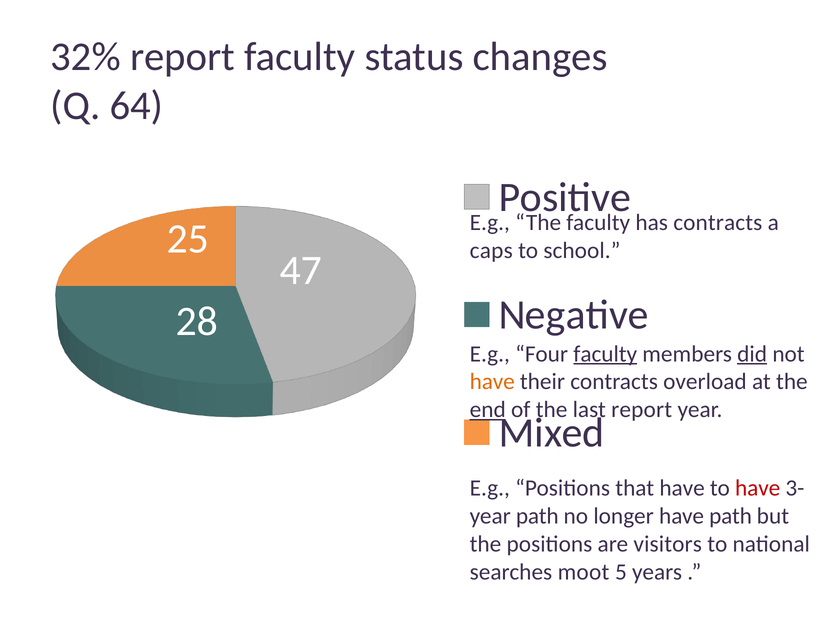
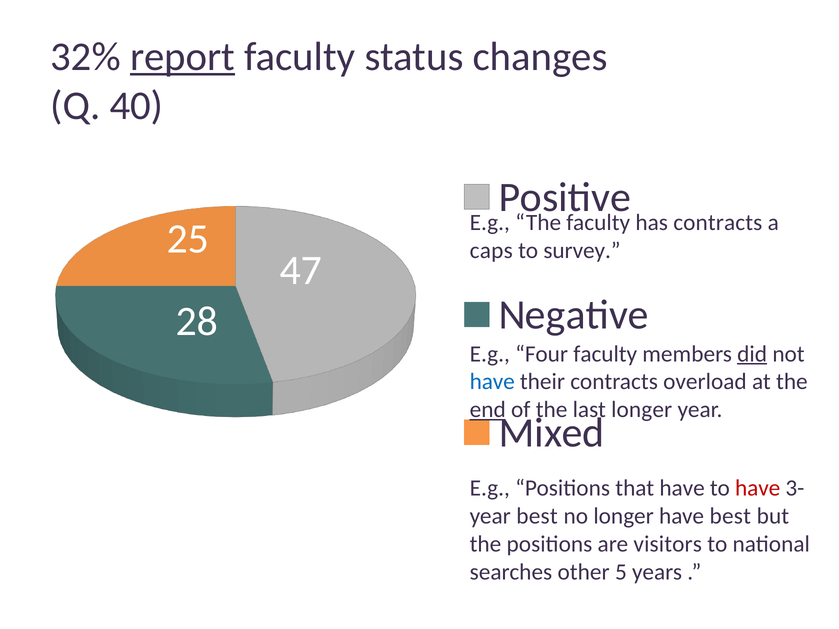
report underline: none -> present (182, 57)
64: 64 -> 40 (136, 106)
school: school -> survey (582, 250)
faculty underline: present -> none (605, 354)
have colour: orange -> blue (492, 382)
last report: report -> longer (642, 410)
year path: path -> best (537, 516)
have path: path -> best (730, 516)
moot: moot -> other (584, 572)
